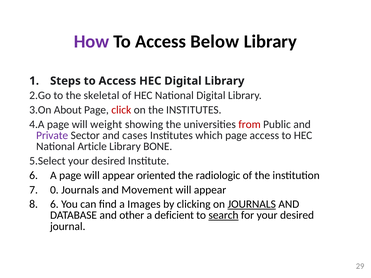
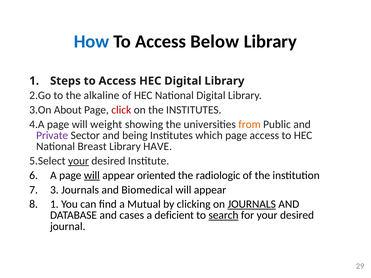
How colour: purple -> blue (91, 42)
skeletal: skeletal -> alkaline (101, 95)
from colour: red -> orange (250, 124)
cases: cases -> being (135, 135)
Article: Article -> Breast (92, 146)
BONE: BONE -> HAVE (158, 146)
your underline: none -> present (78, 161)
will underline: none -> present (92, 175)
0: 0 -> 3 (54, 190)
Movement: Movement -> Biomedical (147, 190)
6: 6 -> 1 (54, 204)
Images: Images -> Mutual (144, 204)
other: other -> cases (132, 215)
